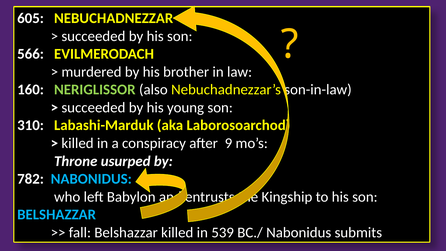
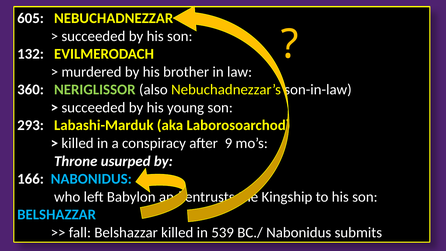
566: 566 -> 132 (31, 54)
160: 160 -> 360 (31, 90)
310: 310 -> 293 (31, 125)
782: 782 -> 166 (31, 179)
